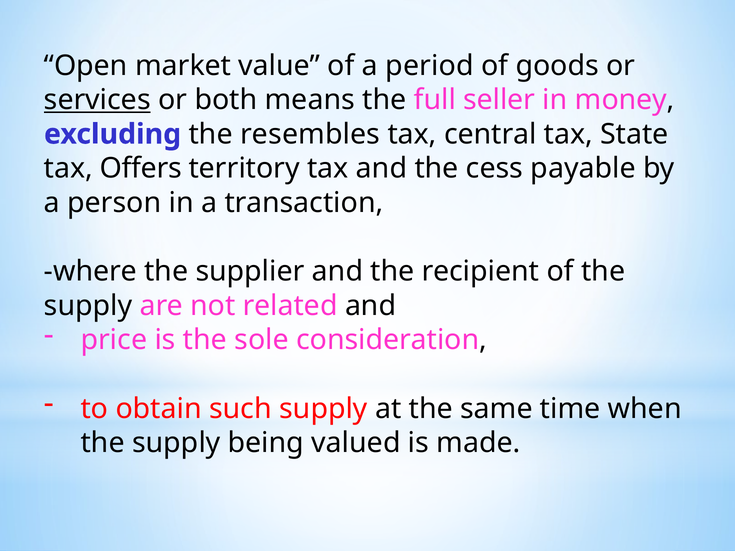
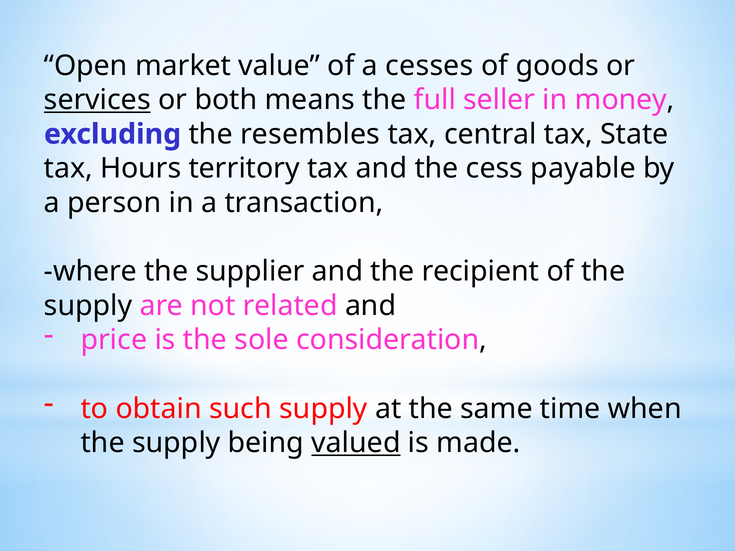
period: period -> cesses (429, 66)
Offers: Offers -> Hours (141, 169)
valued underline: none -> present (356, 443)
